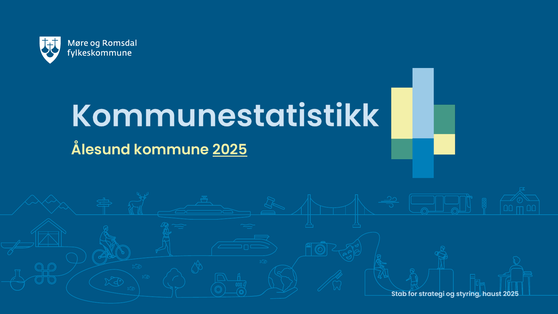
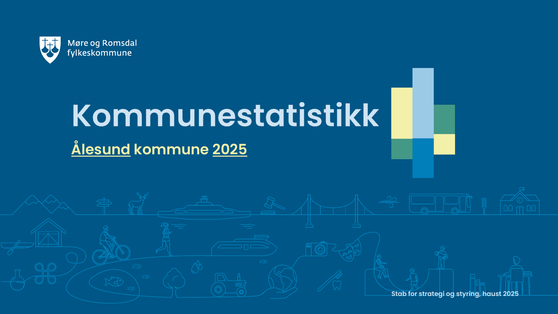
Ålesund underline: none -> present (101, 150)
